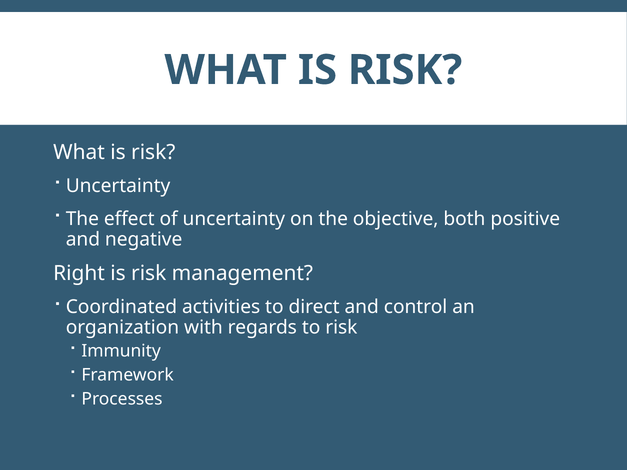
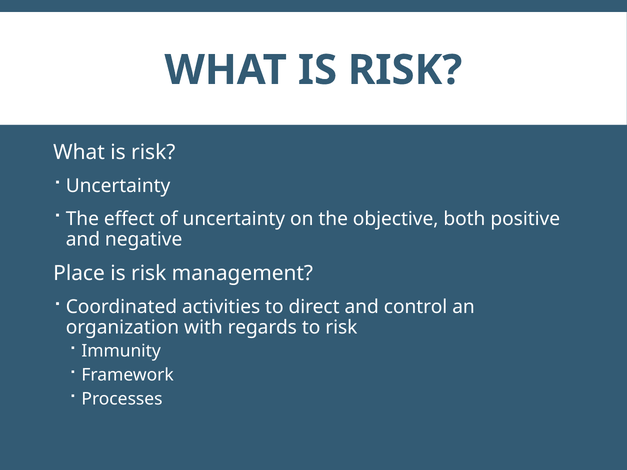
Right: Right -> Place (79, 273)
